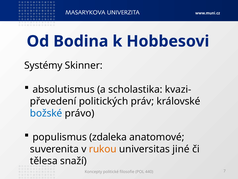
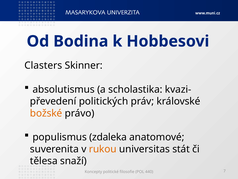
Systémy: Systémy -> Clasters (43, 65)
božské colour: blue -> orange (46, 113)
jiné: jiné -> stát (181, 149)
